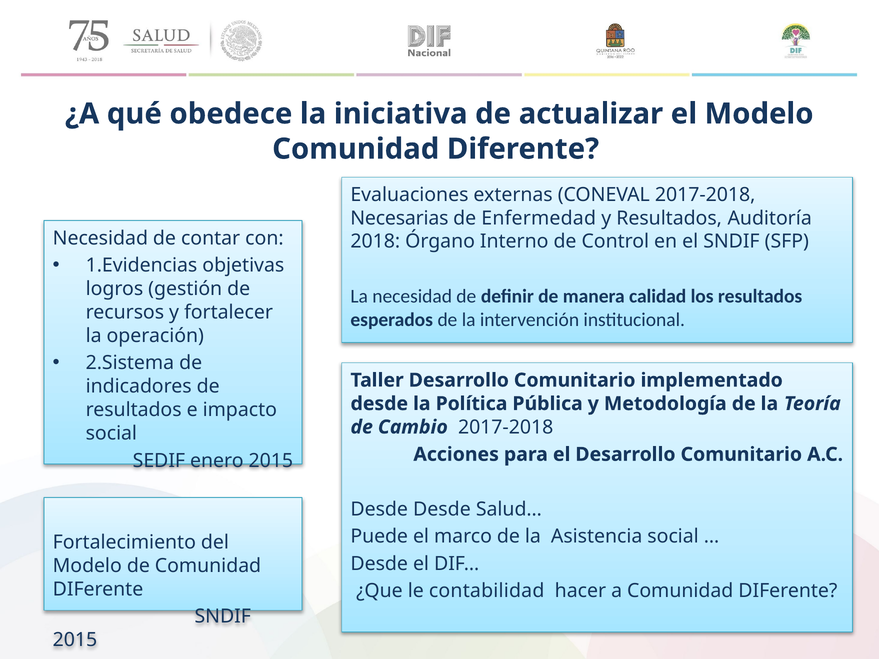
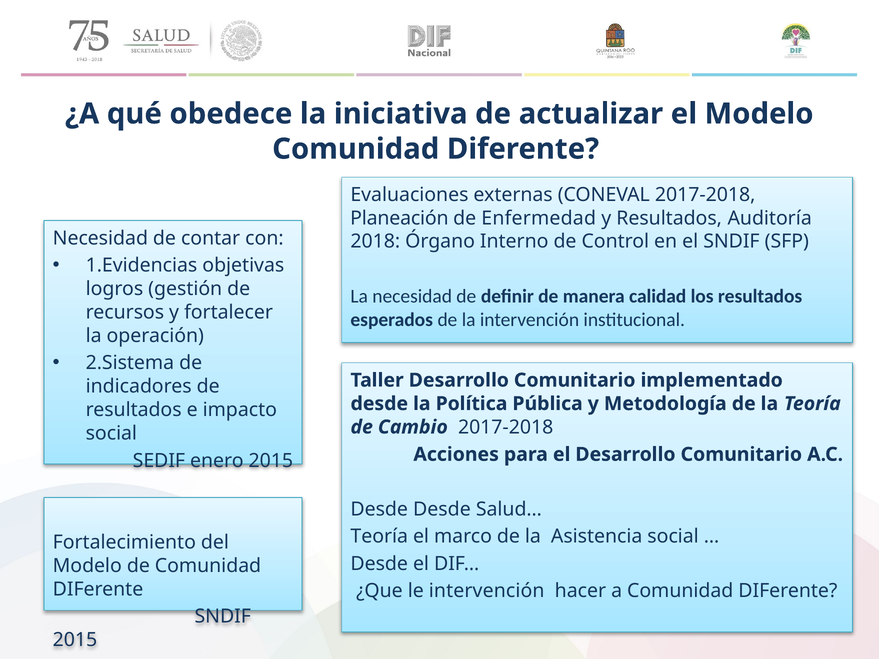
Necesarias: Necesarias -> Planeación (399, 218)
Puede: Puede -> Teoría (379, 537)
le contabilidad: contabilidad -> intervención (487, 591)
